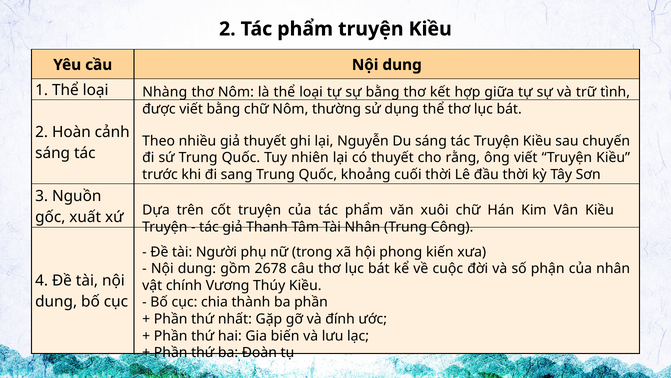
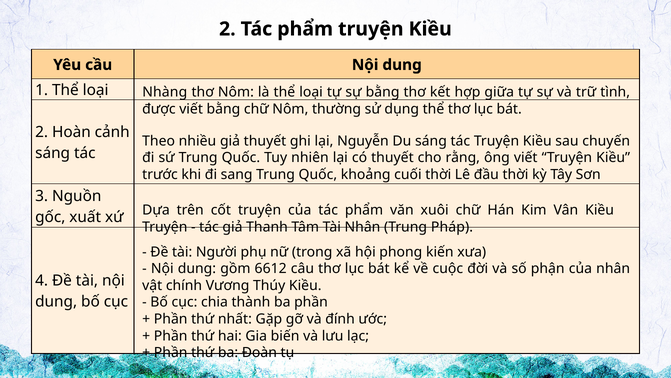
Công: Công -> Pháp (452, 227)
2678: 2678 -> 6612 (271, 268)
